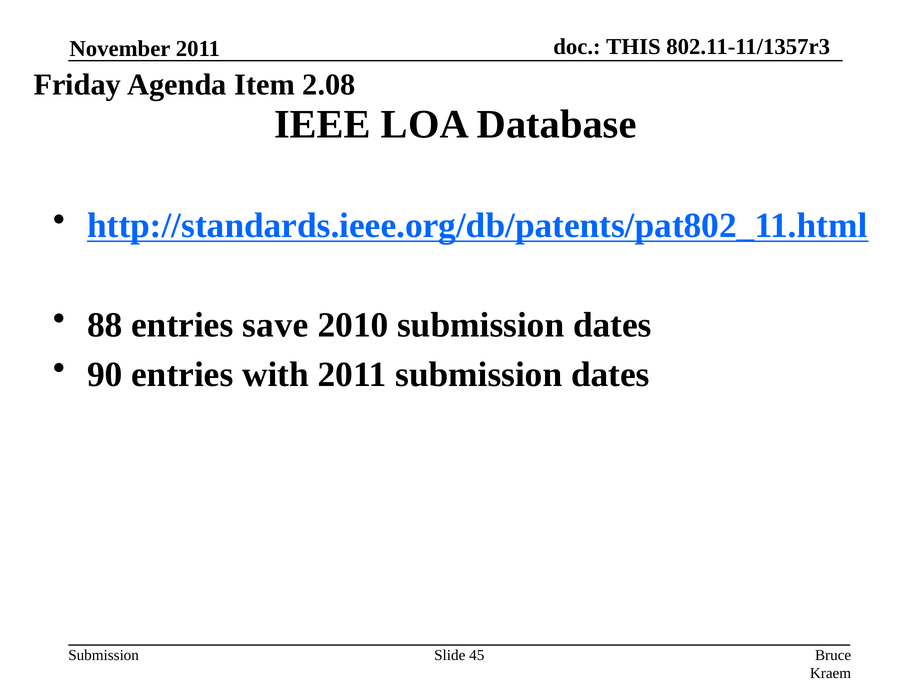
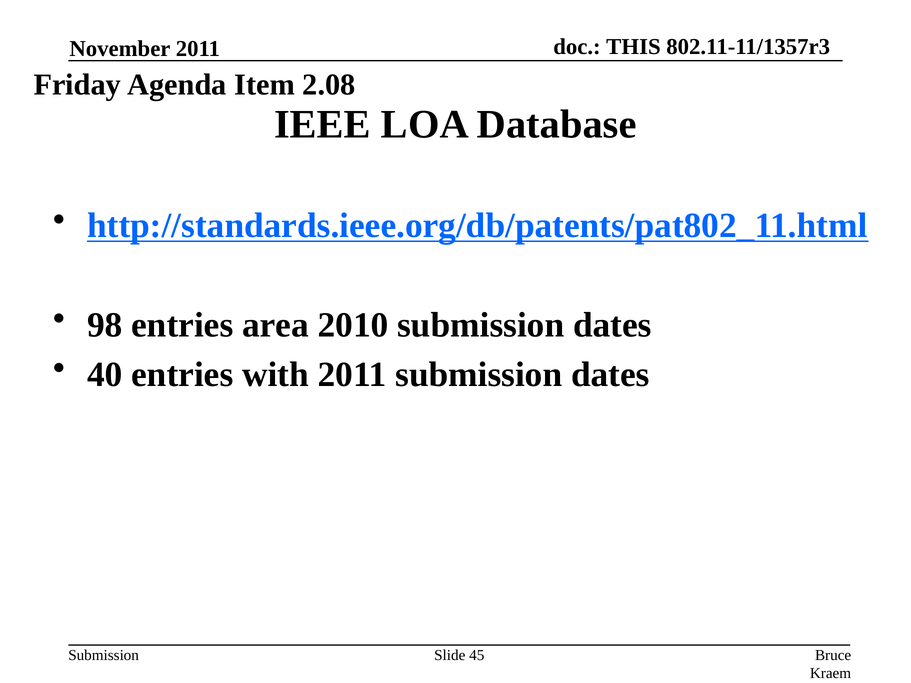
88: 88 -> 98 (105, 325)
save: save -> area (276, 325)
90: 90 -> 40 (105, 375)
